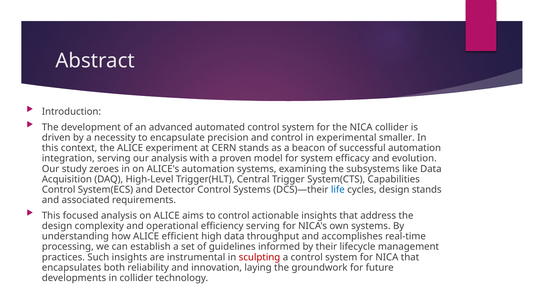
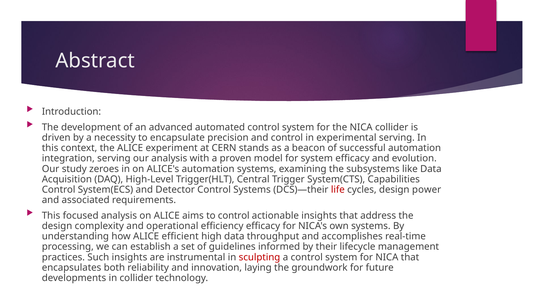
experimental smaller: smaller -> serving (397, 138)
life colour: blue -> red (338, 190)
design stands: stands -> power (427, 190)
efficiency serving: serving -> efficacy (263, 226)
